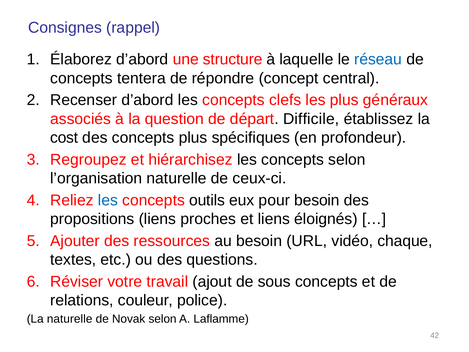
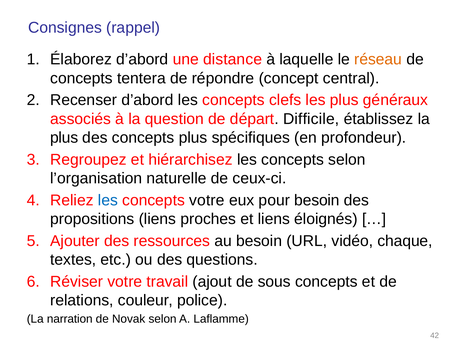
structure: structure -> distance (233, 59)
réseau colour: blue -> orange (378, 59)
cost: cost -> plus (64, 138)
concepts outils: outils -> votre (207, 200)
La naturelle: naturelle -> narration (70, 319)
